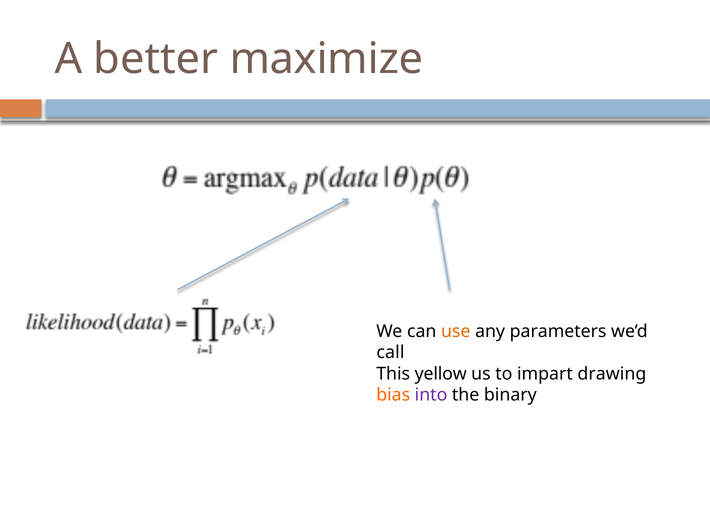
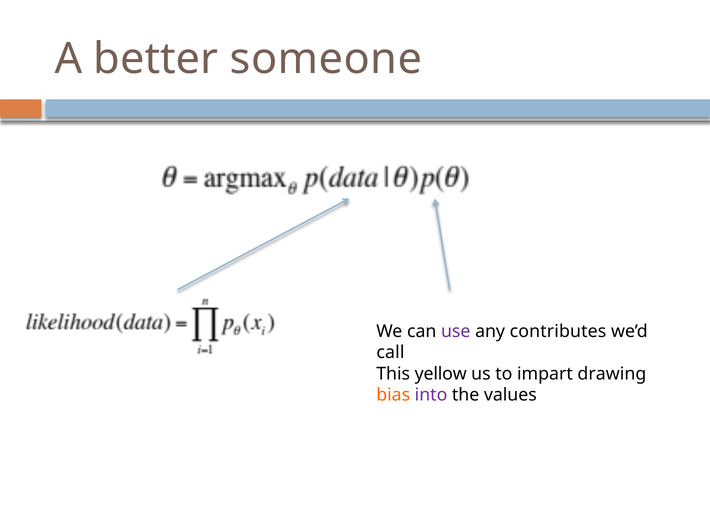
maximize: maximize -> someone (326, 59)
use colour: orange -> purple (456, 332)
parameters: parameters -> contributes (558, 332)
binary: binary -> values (510, 395)
